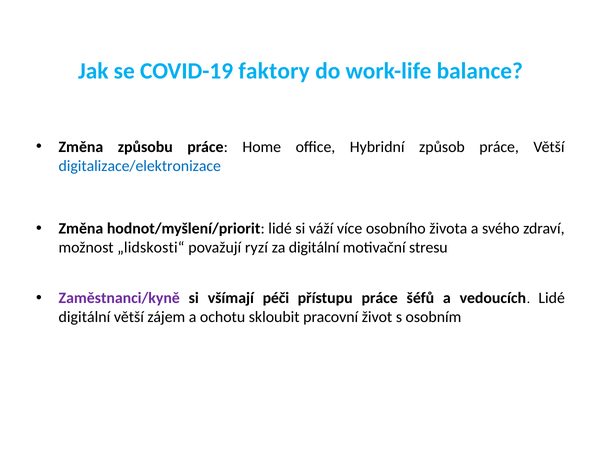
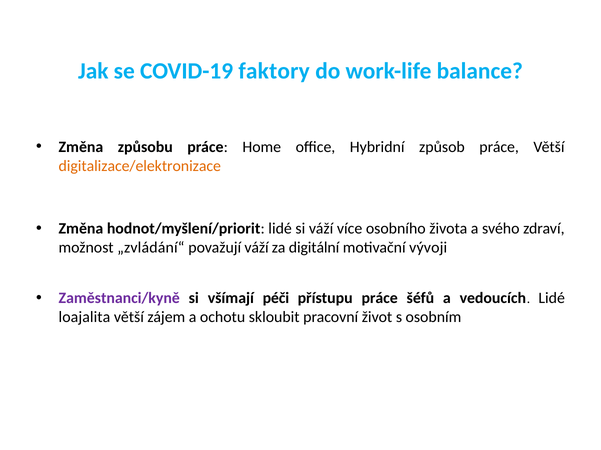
digitalizace/elektronizace colour: blue -> orange (140, 166)
„lidskosti“: „lidskosti“ -> „zvládání“ (151, 248)
považují ryzí: ryzí -> váží (257, 248)
stresu: stresu -> vývoji (428, 248)
digitální: digitální -> loajalita (84, 318)
